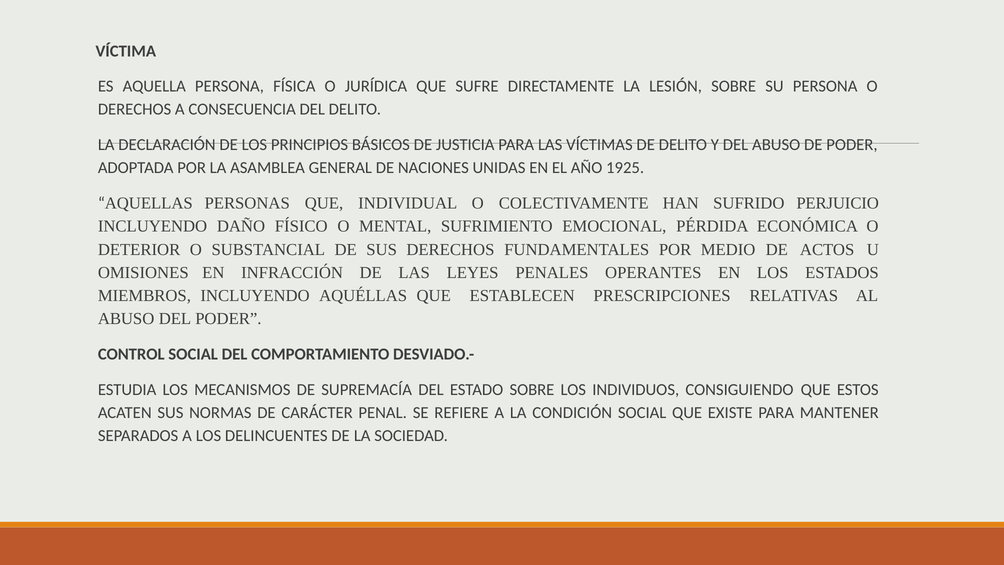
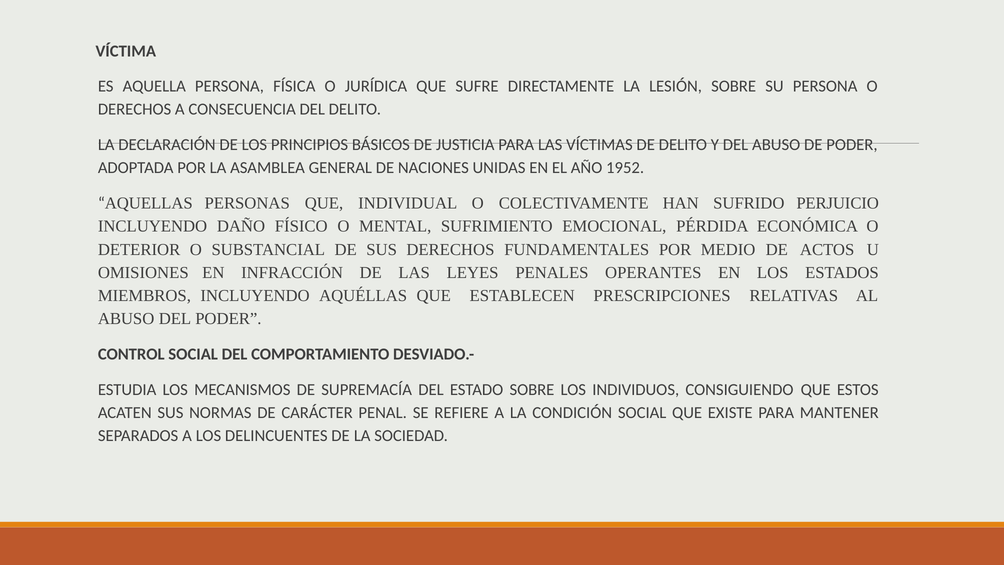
1925: 1925 -> 1952 (625, 168)
